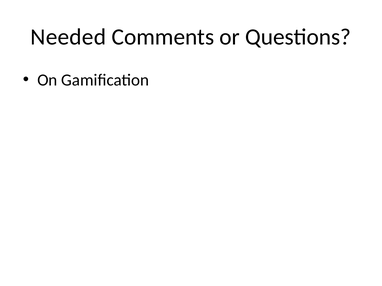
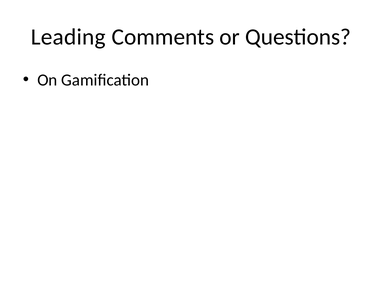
Needed: Needed -> Leading (68, 37)
